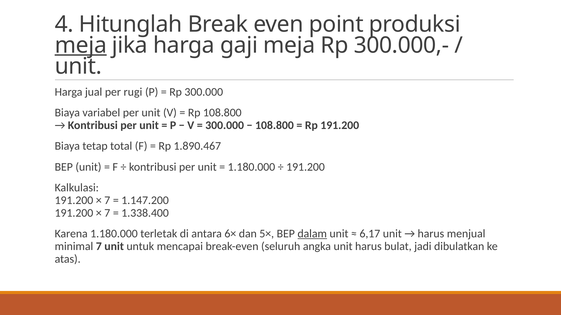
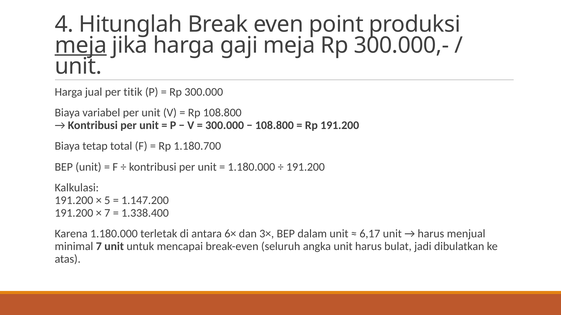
rugi: rugi -> titik (133, 92)
1.890.467: 1.890.467 -> 1.180.700 (197, 146)
7: 7 -> 5 (107, 201)
5×: 5× -> 3× (267, 234)
dalam underline: present -> none (312, 234)
